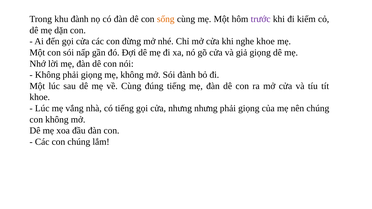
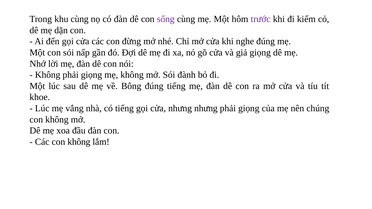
khu đành: đành -> cùng (80, 19)
sống colour: orange -> purple (166, 19)
nghe khoe: khoe -> đúng (266, 41)
về Cùng: Cùng -> Bông (131, 86)
Các con chúng: chúng -> không (79, 142)
